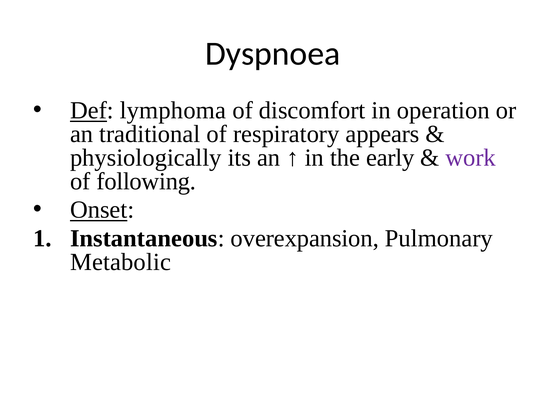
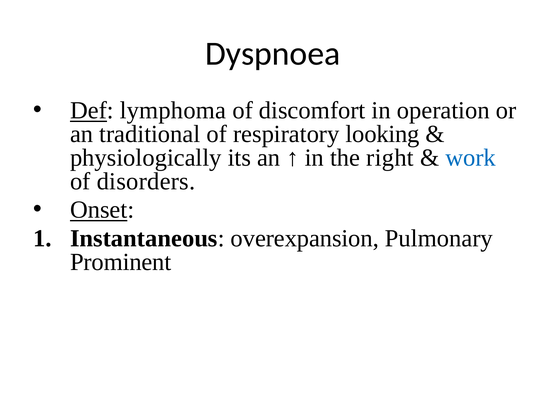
appears: appears -> looking (383, 134)
early: early -> right (390, 158)
work colour: purple -> blue (471, 158)
following: following -> disorders (146, 181)
Metabolic: Metabolic -> Prominent (121, 262)
